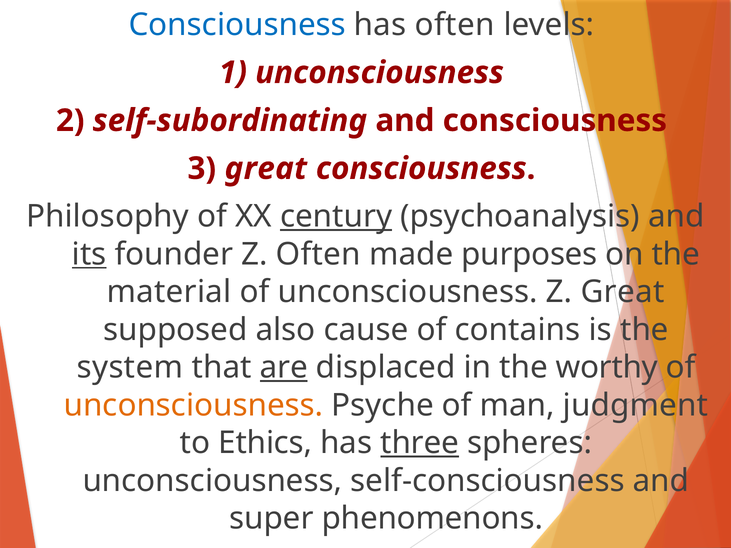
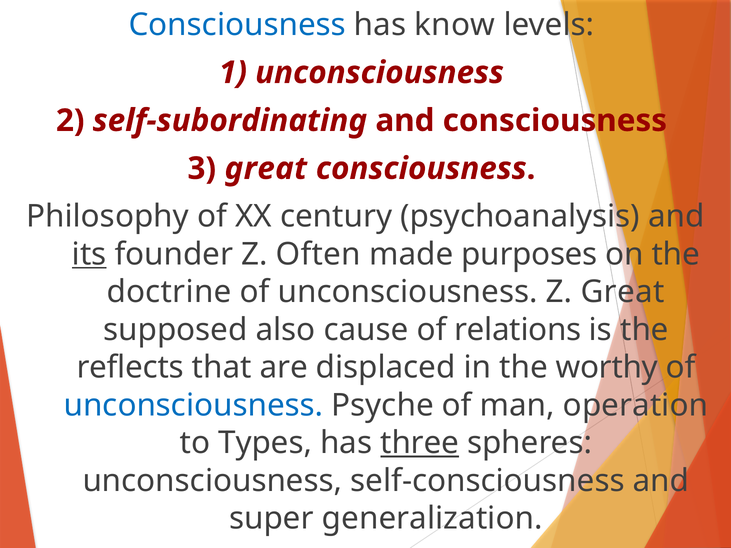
has often: often -> know (455, 25)
century underline: present -> none (336, 217)
material: material -> doctrine (169, 292)
contains: contains -> relations (518, 330)
system: system -> reflects (130, 368)
are underline: present -> none (284, 368)
unconsciousness colour: orange -> blue (193, 405)
judgment: judgment -> operation (636, 405)
Ethics: Ethics -> Types (265, 443)
phenomenons: phenomenons -> generalization (432, 519)
